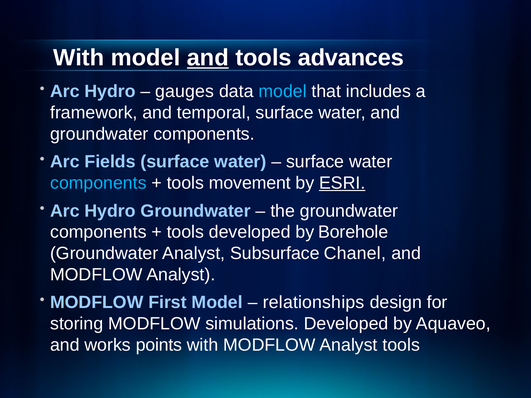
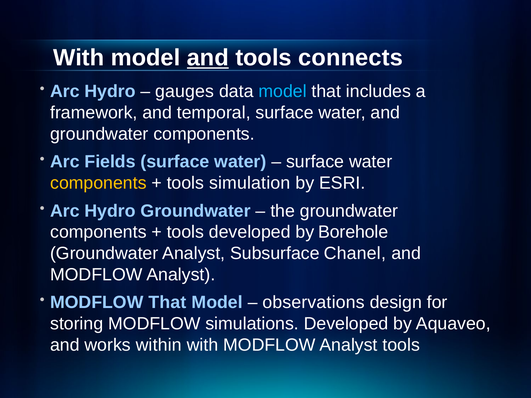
advances: advances -> connects (351, 58)
components colour: light blue -> yellow (98, 183)
movement: movement -> simulation (250, 183)
ESRI underline: present -> none (342, 183)
MODFLOW First: First -> That (167, 303)
relationships: relationships -> observations (314, 303)
points: points -> within (159, 345)
